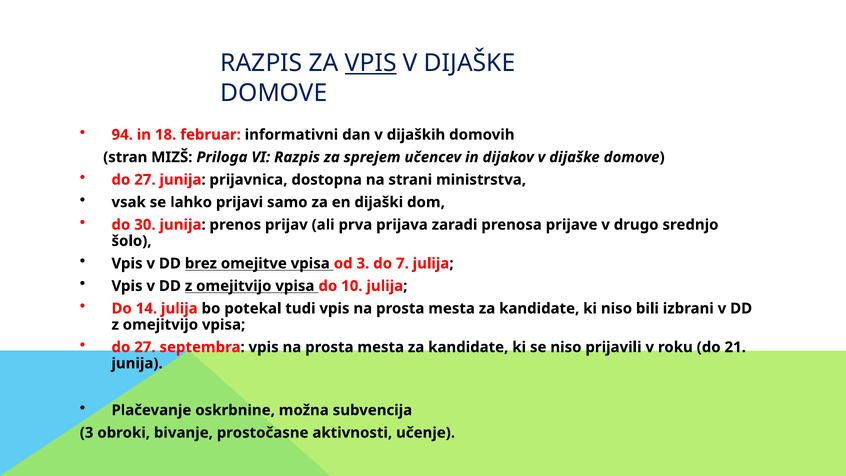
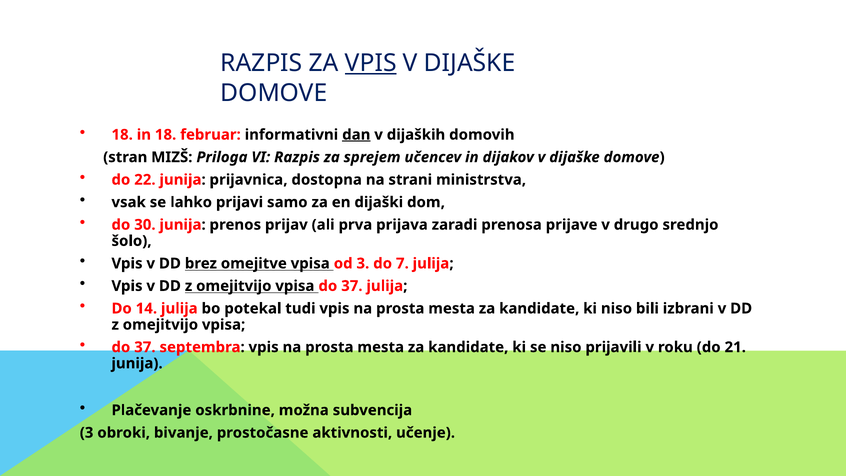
94: 94 -> 18 (122, 135)
dan underline: none -> present (356, 135)
27: 27 -> 22 (145, 180)
vpisa do 10: 10 -> 37 (352, 286)
27: 27 -> 37 (145, 347)
